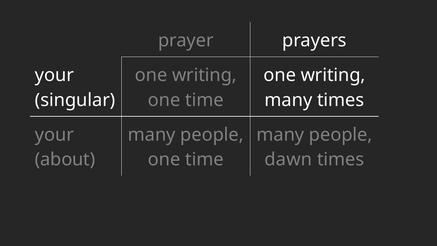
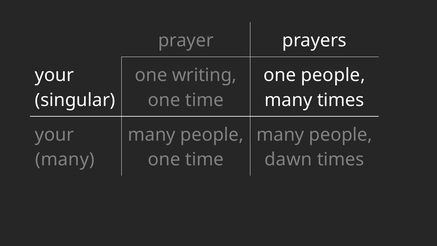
writing: writing -> people (333, 75)
about: about -> many (65, 159)
